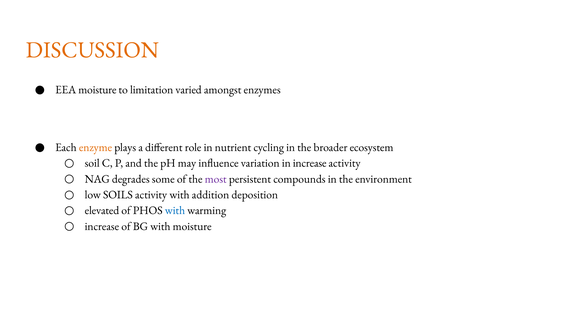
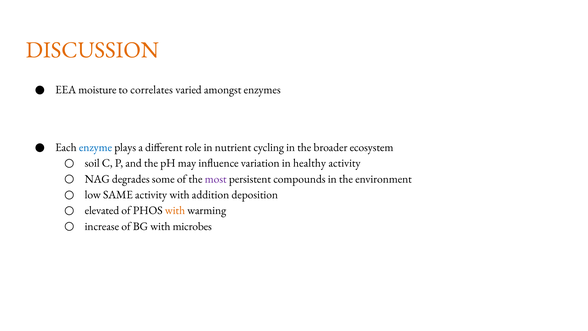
limitation: limitation -> correlates (152, 90)
enzyme colour: orange -> blue (96, 147)
in increase: increase -> healthy (310, 163)
SOILS: SOILS -> SAME (118, 195)
with colour: blue -> orange (175, 210)
with moisture: moisture -> microbes (192, 226)
